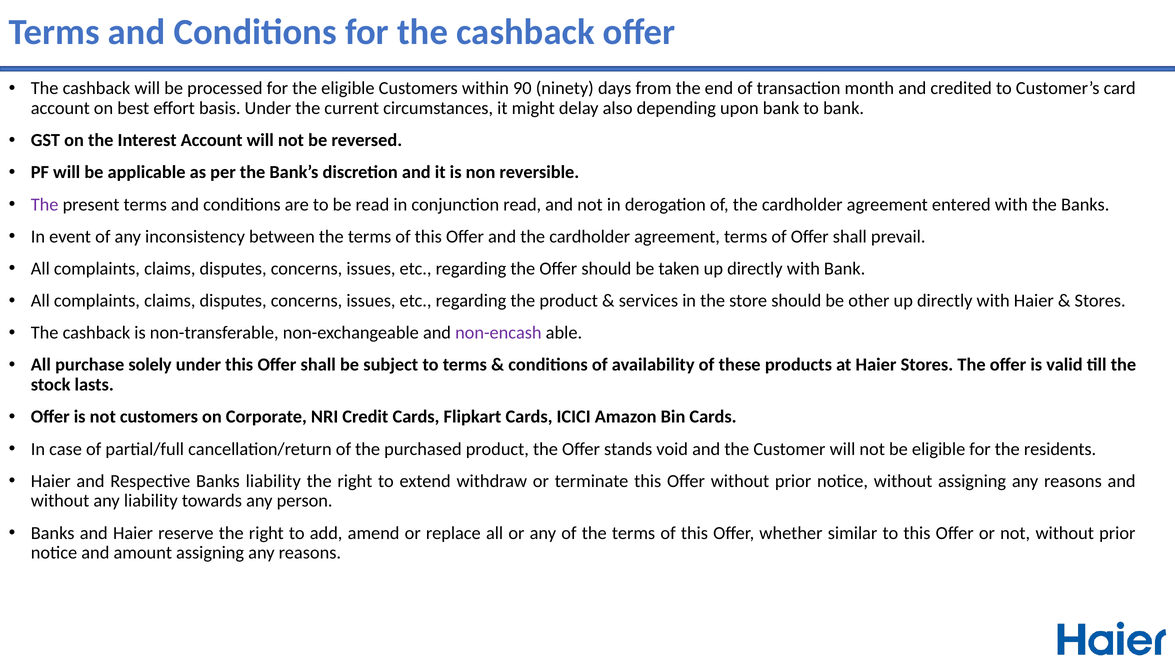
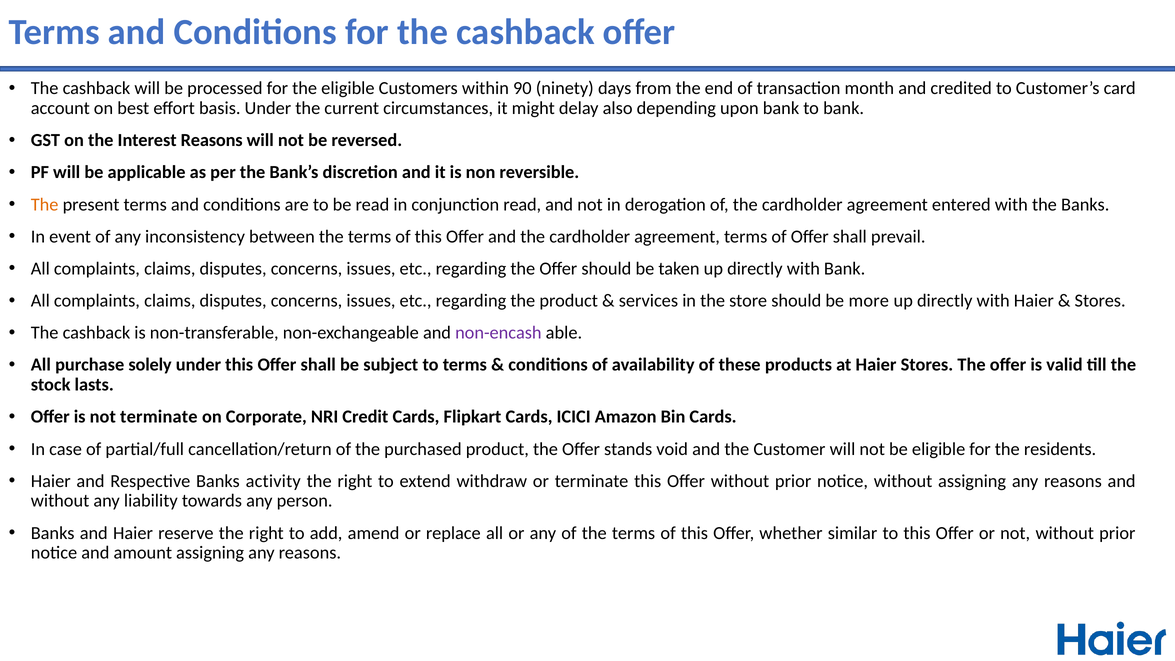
Interest Account: Account -> Reasons (212, 140)
The colour: purple -> orange (45, 204)
other: other -> more (869, 301)
not customers: customers -> terminate (159, 417)
Banks liability: liability -> activity (273, 481)
